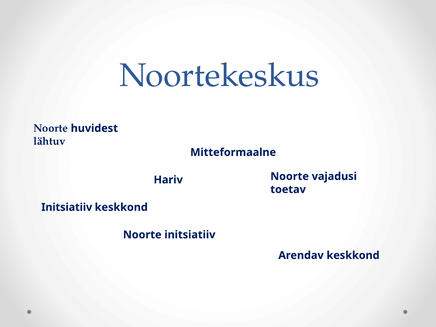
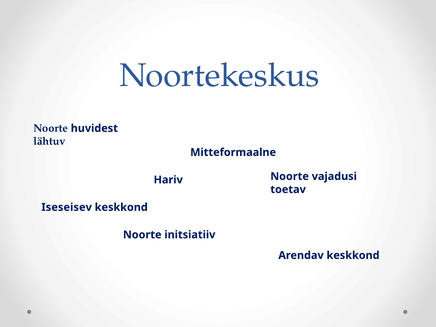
Initsiatiiv: Initsiatiiv -> Iseseisev (67, 207)
